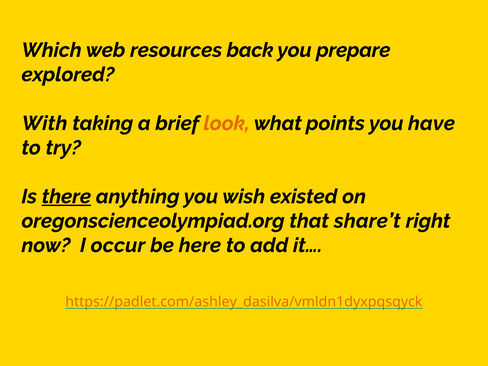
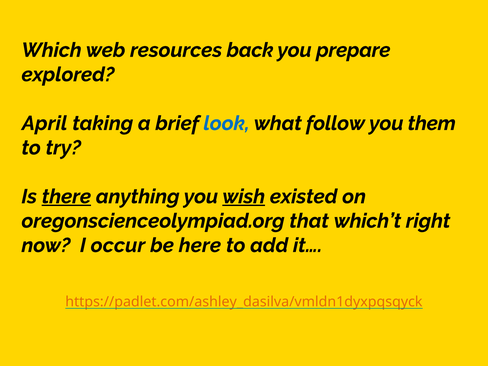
With: With -> April (45, 123)
look colour: orange -> blue (227, 123)
points: points -> follow (336, 123)
have: have -> them (432, 123)
wish underline: none -> present (244, 197)
share’t: share’t -> which’t (367, 221)
